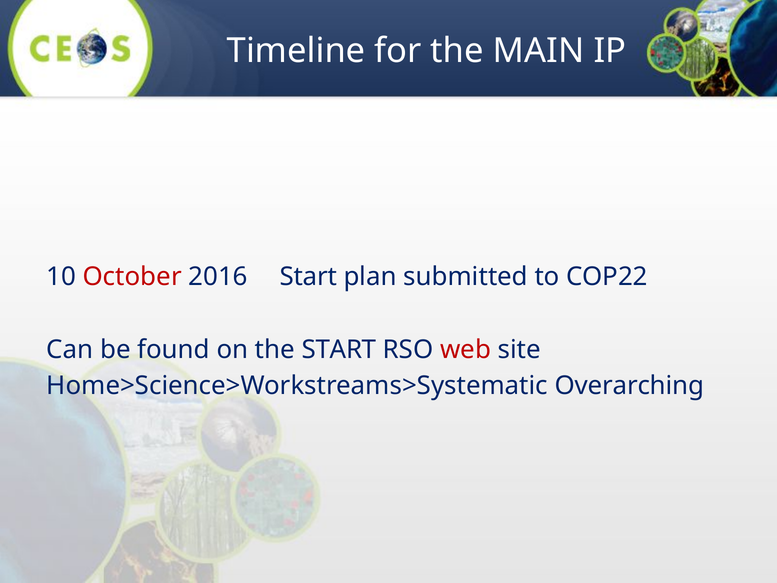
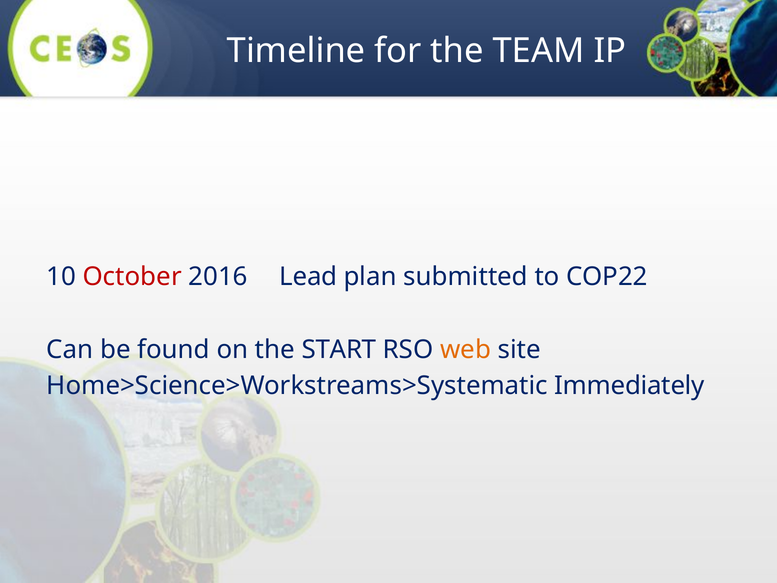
MAIN: MAIN -> TEAM (539, 51)
2016 Start: Start -> Lead (308, 276)
web colour: red -> orange (465, 349)
Overarching: Overarching -> Immediately (629, 386)
